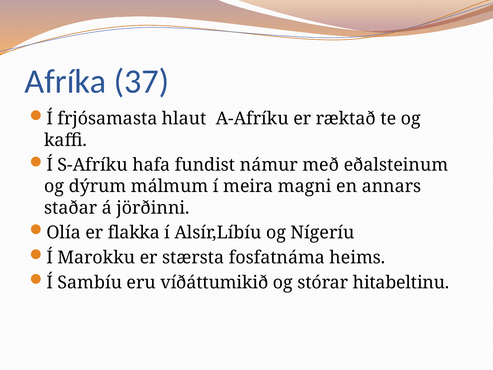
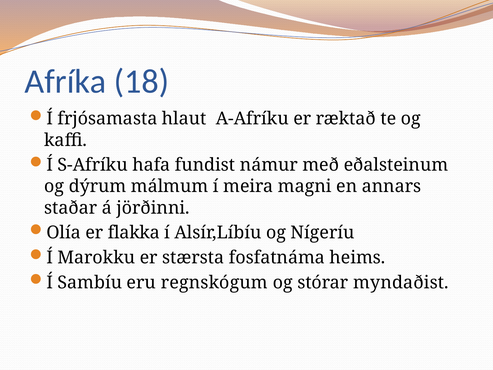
37: 37 -> 18 (141, 81)
víðáttumikið: víðáttumikið -> regnskógum (214, 282)
hitabeltinu: hitabeltinu -> myndaðist (401, 282)
